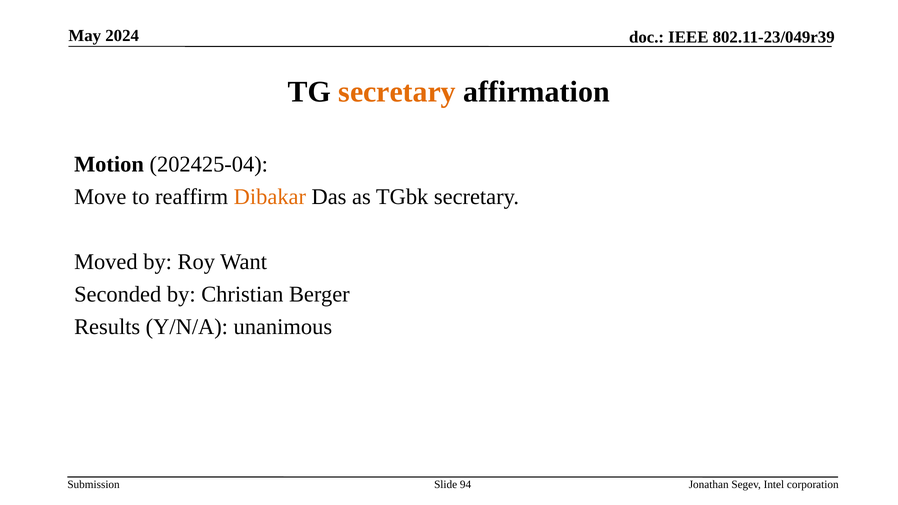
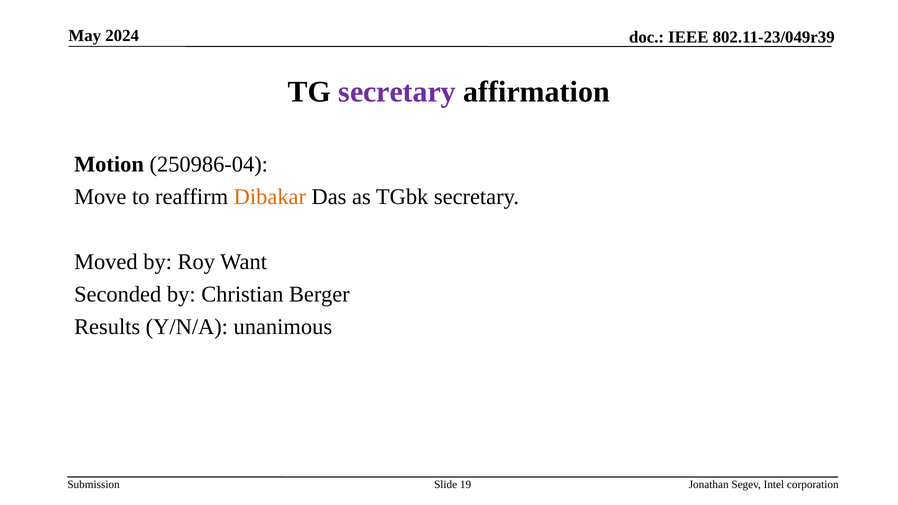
secretary colour: orange -> purple (397, 92)
202425-04: 202425-04 -> 250986-04 (209, 164)
94: 94 -> 19 (466, 484)
